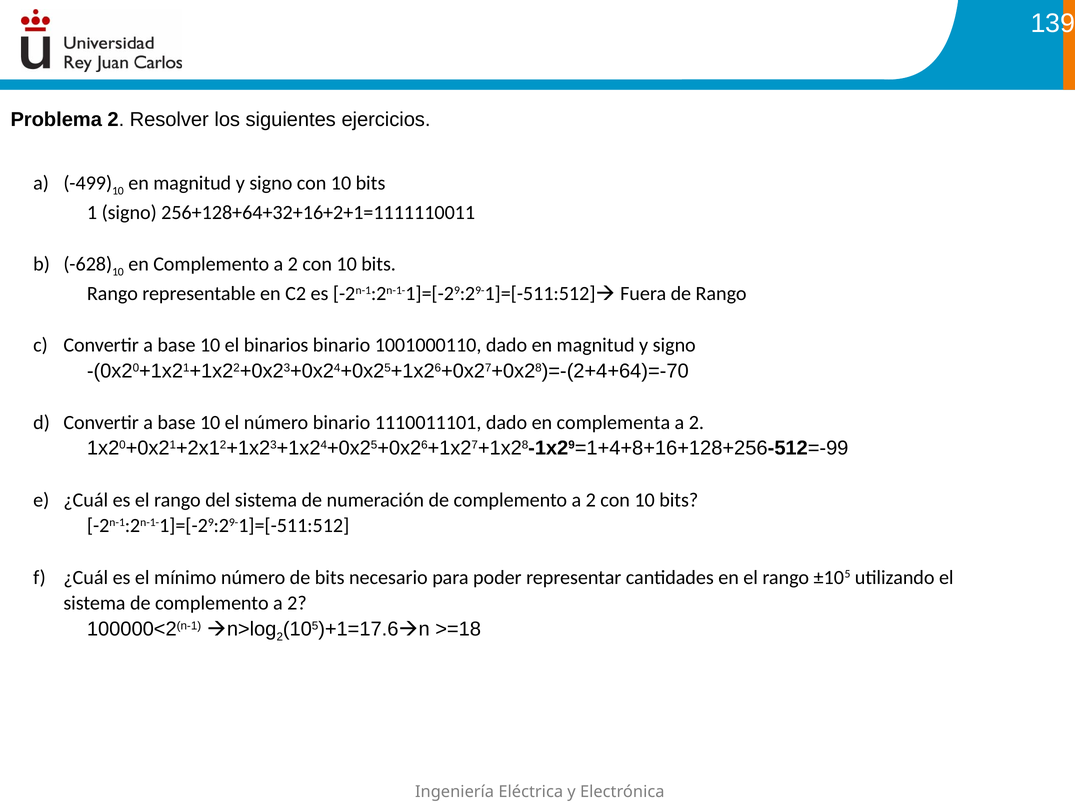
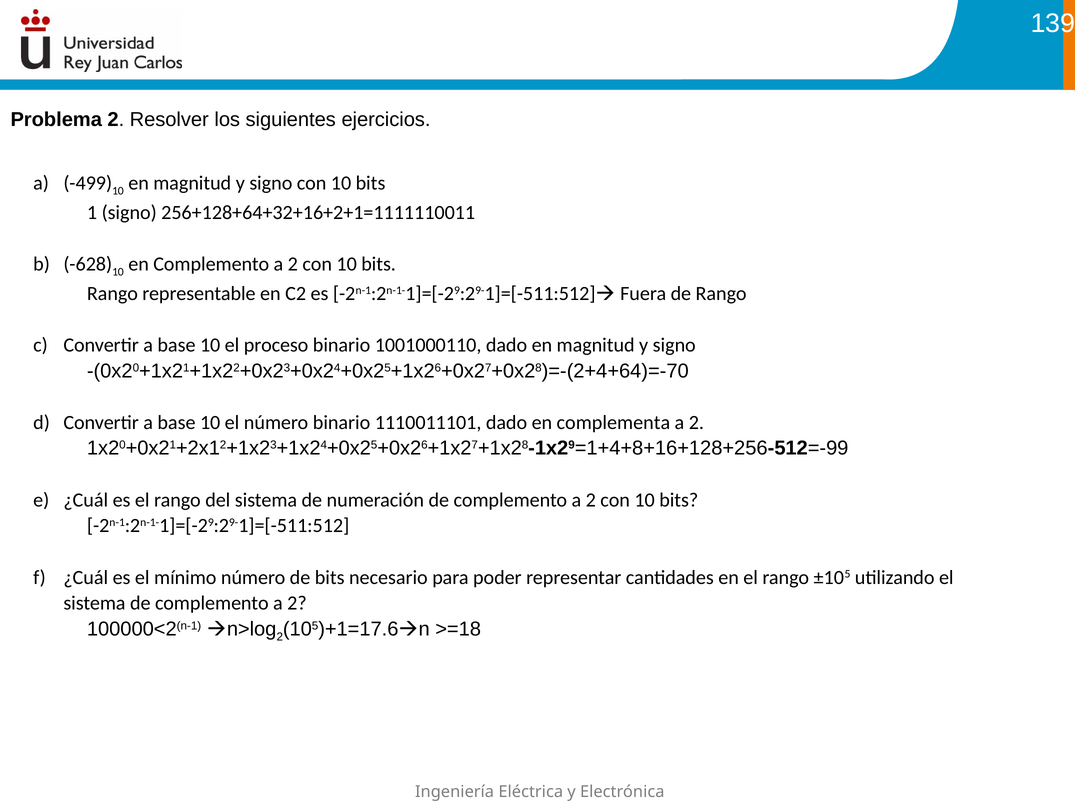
binarios: binarios -> proceso (276, 345)
